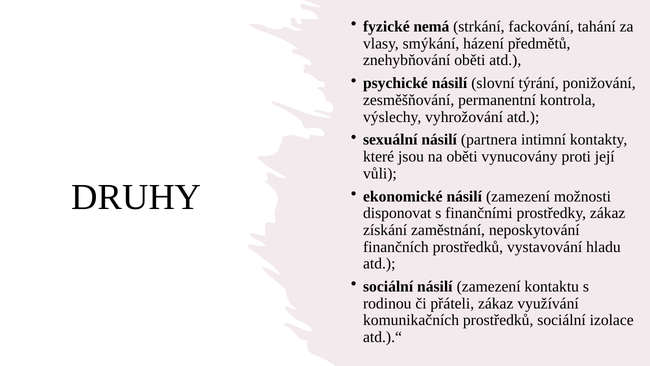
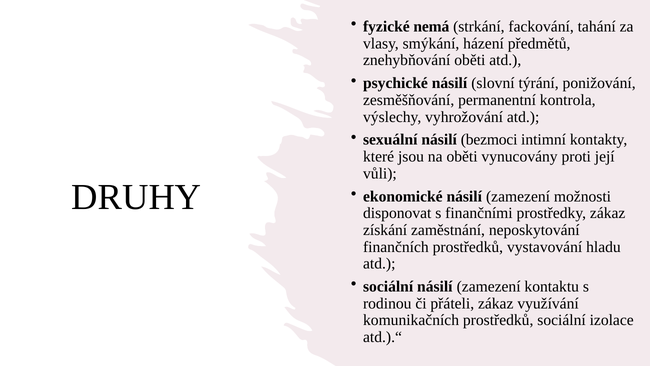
partnera: partnera -> bezmoci (489, 140)
